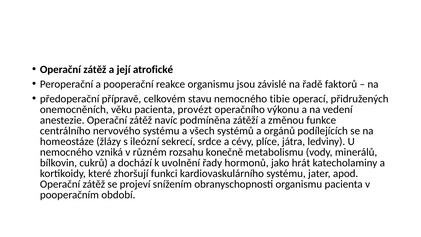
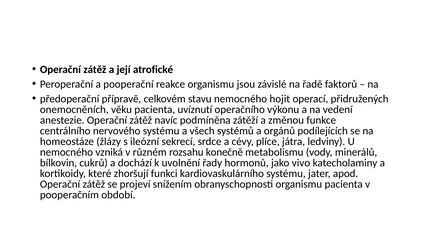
tibie: tibie -> hojit (280, 99)
provézt: provézt -> uvíznutí (195, 109)
hrát: hrát -> vivo (301, 163)
